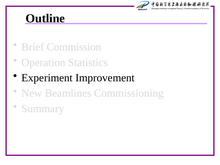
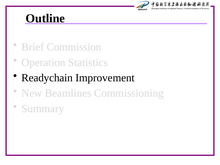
Experiment: Experiment -> Readychain (47, 78)
